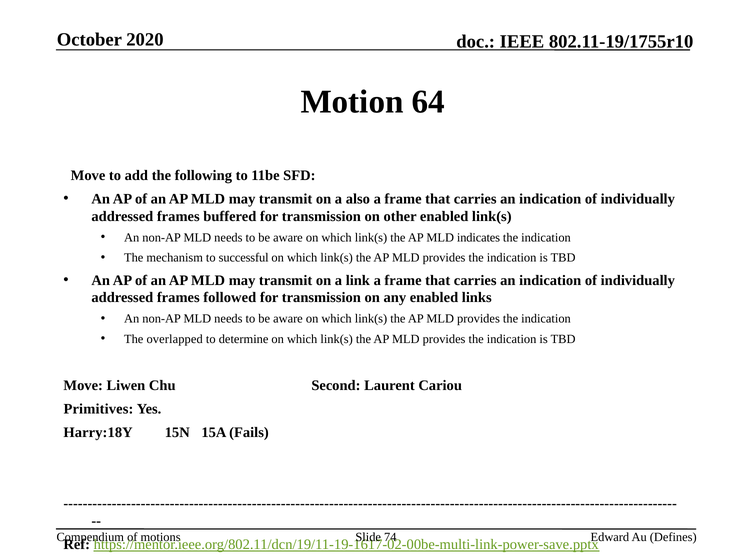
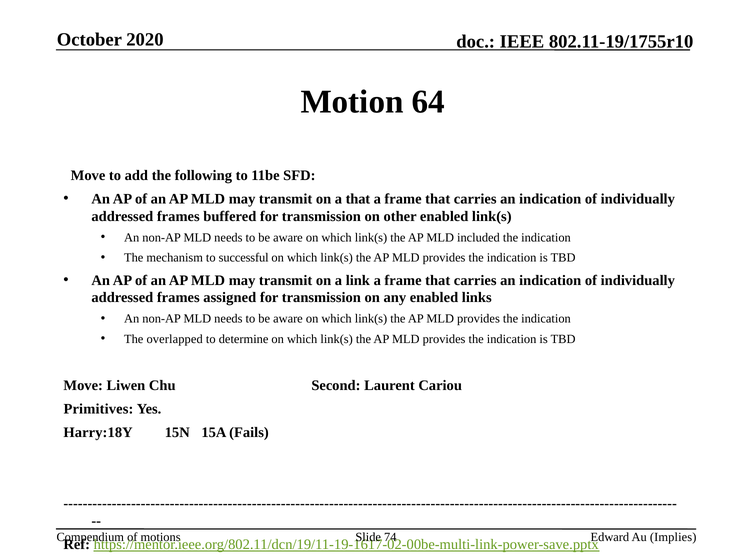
a also: also -> that (358, 199)
indicates: indicates -> included (478, 237)
followed: followed -> assigned (230, 297)
Defines: Defines -> Implies (673, 537)
